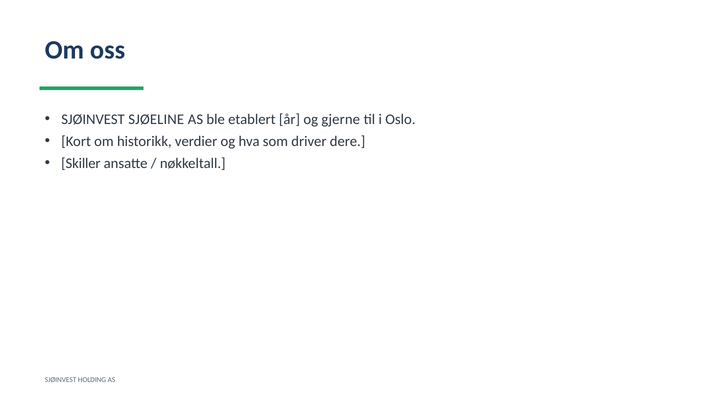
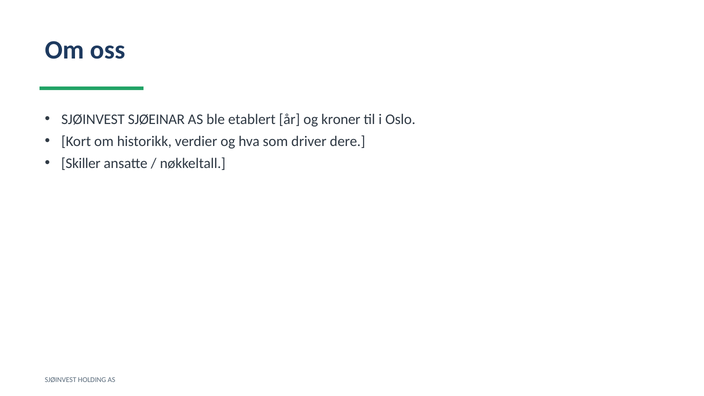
SJØELINE: SJØELINE -> SJØEINAR (156, 119)
gjerne: gjerne -> kroner (341, 119)
